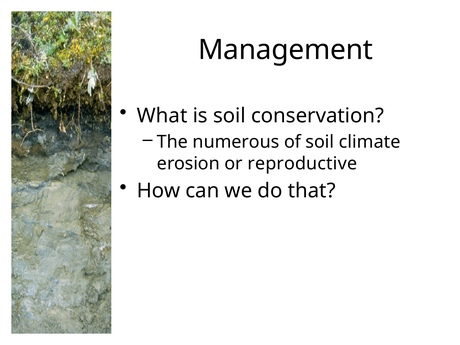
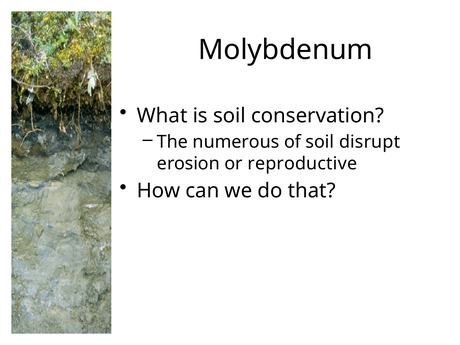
Management: Management -> Molybdenum (285, 50)
climate: climate -> disrupt (370, 142)
